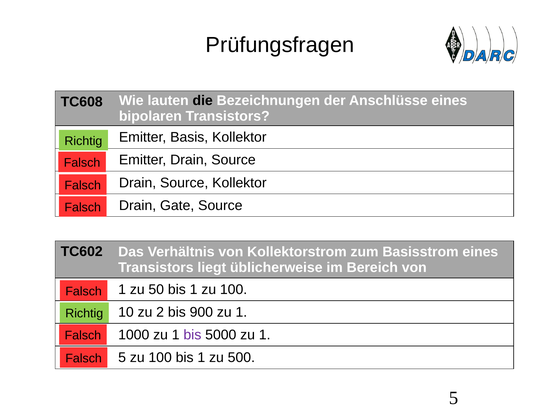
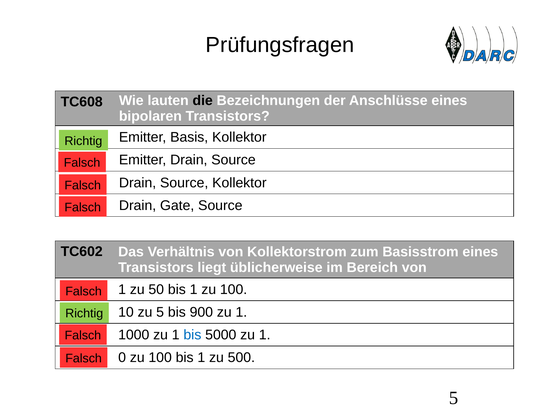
zu 2: 2 -> 5 (160, 312)
bis colour: purple -> blue (192, 335)
5: 5 -> 0 (122, 358)
